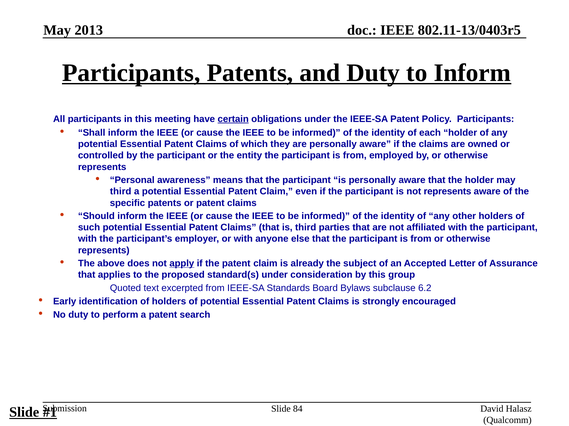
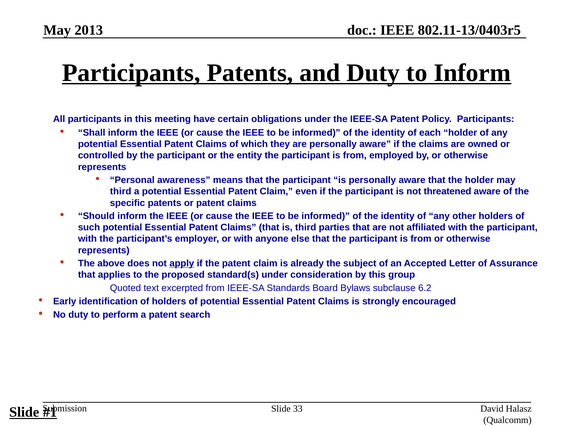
certain underline: present -> none (233, 119)
not represents: represents -> threatened (448, 192)
84: 84 -> 33 (298, 409)
